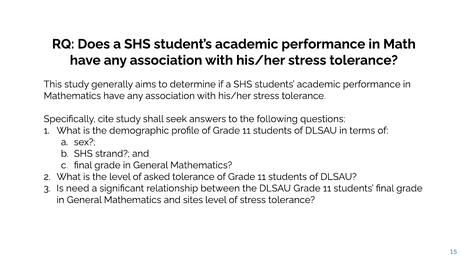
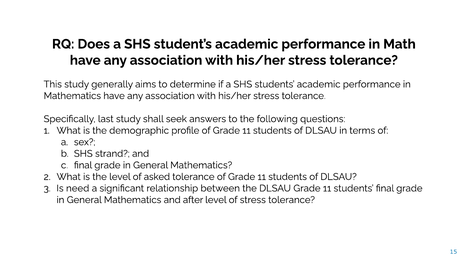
cite: cite -> last (106, 119)
sites: sites -> after (193, 199)
